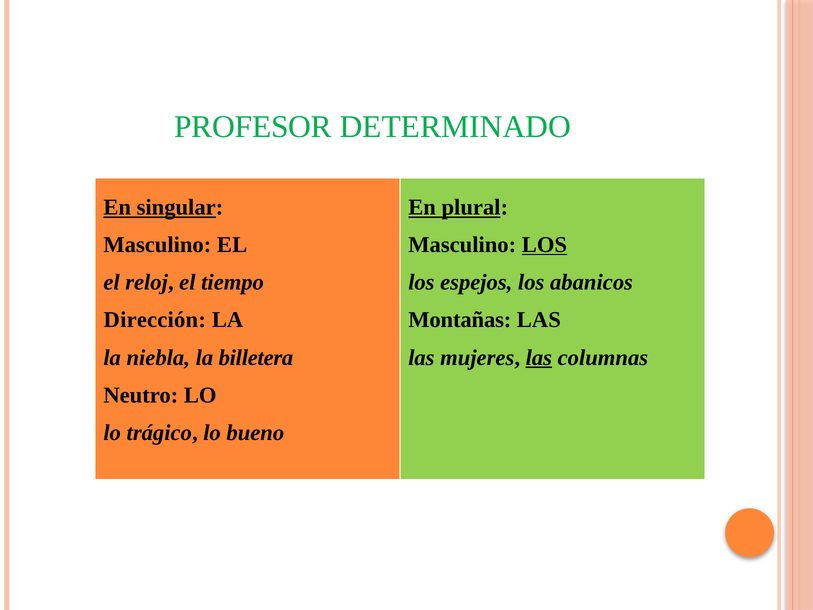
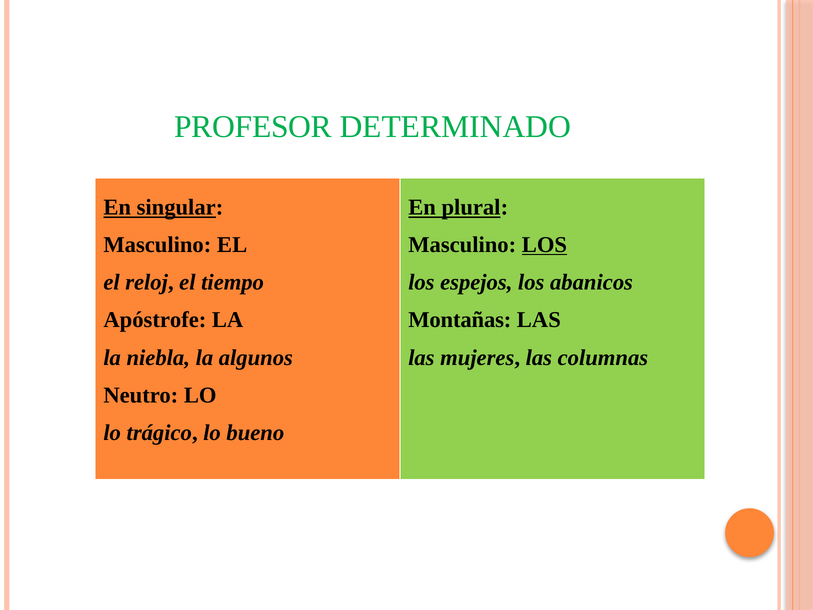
Dirección: Dirección -> Apóstrofe (155, 320)
billetera: billetera -> algunos (256, 357)
las underline: present -> none (539, 357)
